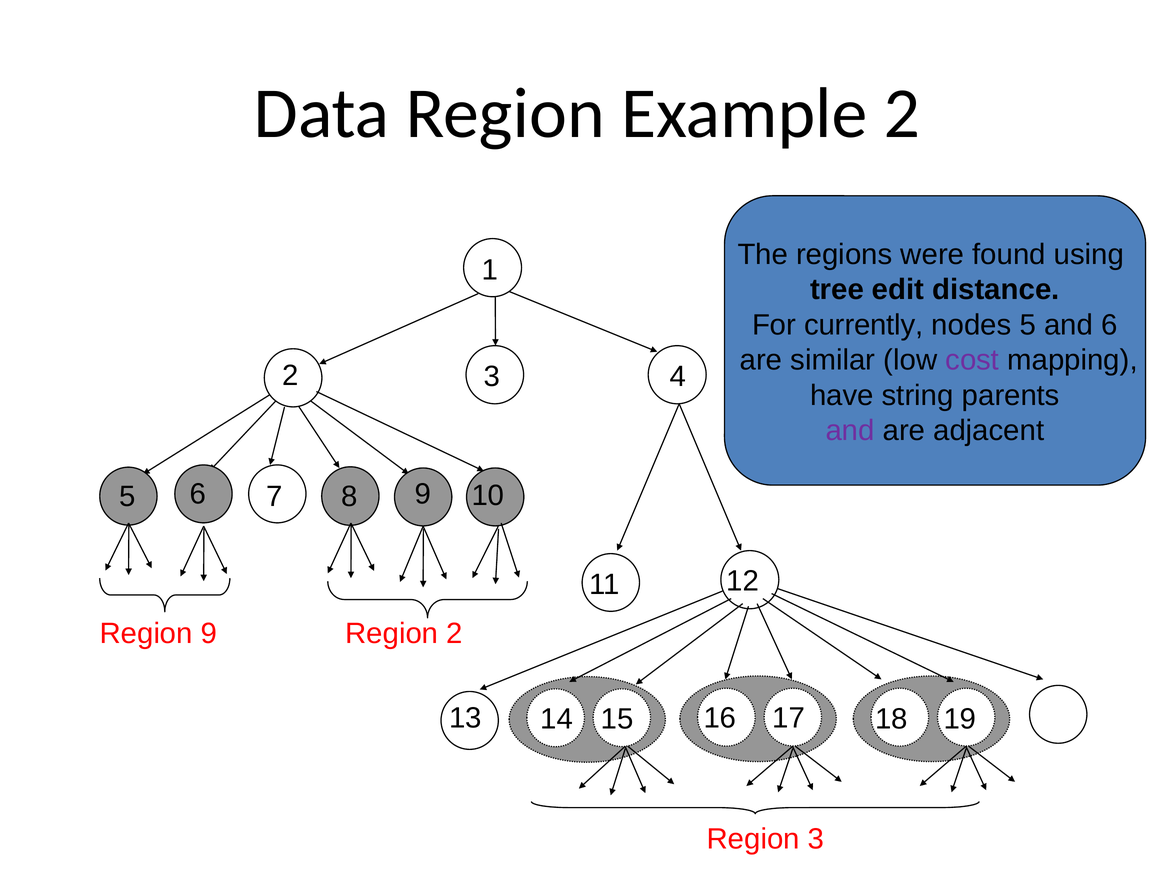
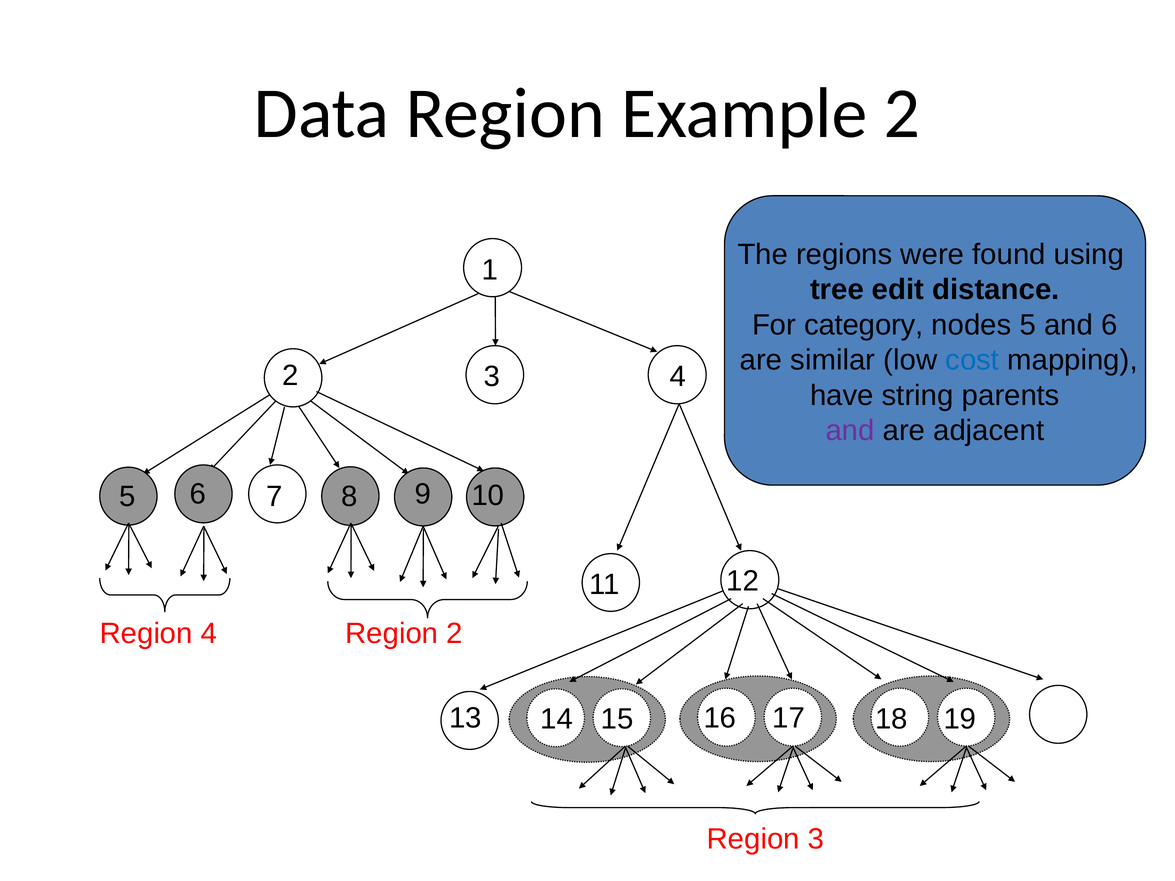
currently: currently -> category (864, 325)
cost colour: purple -> blue (972, 360)
Region 9: 9 -> 4 (209, 634)
